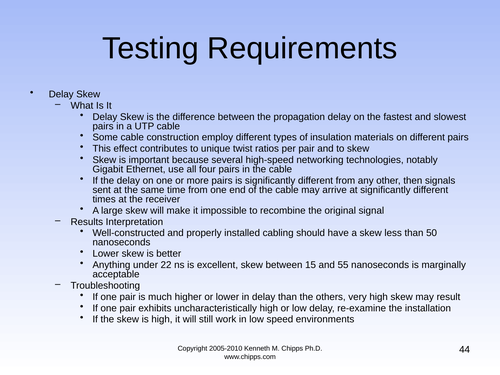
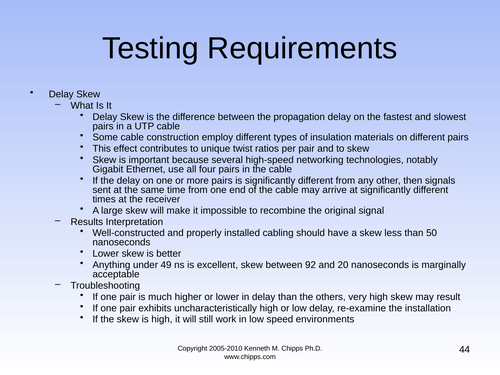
22: 22 -> 49 (166, 265)
15: 15 -> 92 (311, 265)
55: 55 -> 20 (343, 265)
